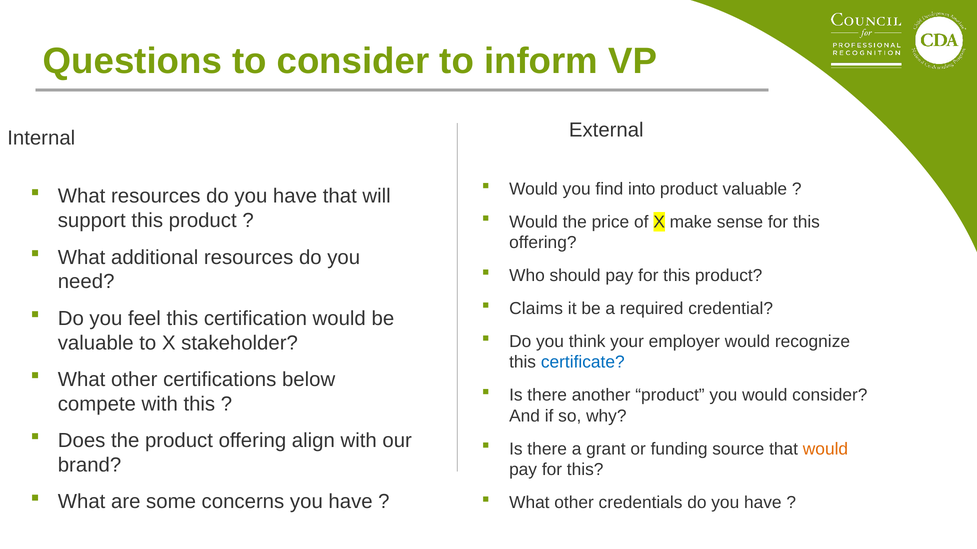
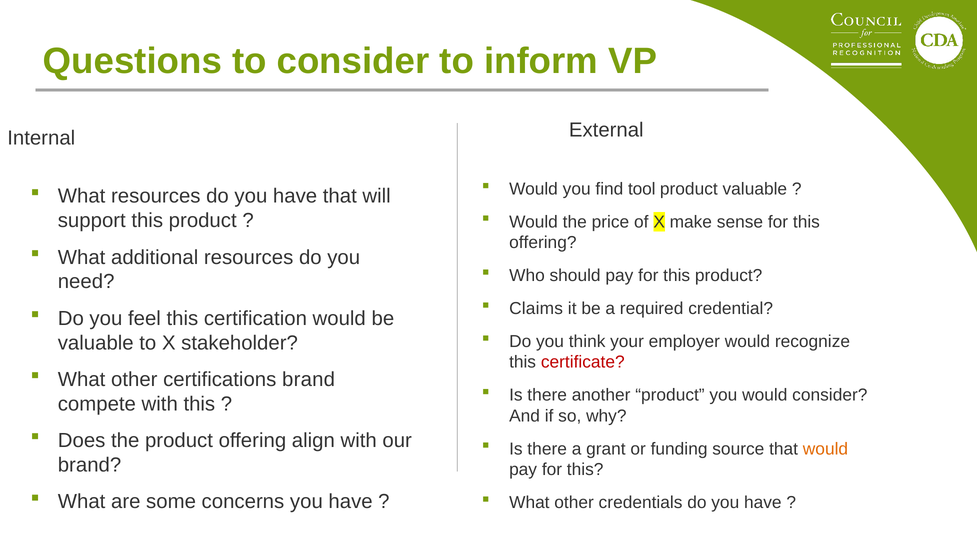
into: into -> tool (642, 189)
certificate colour: blue -> red (583, 363)
certifications below: below -> brand (309, 380)
